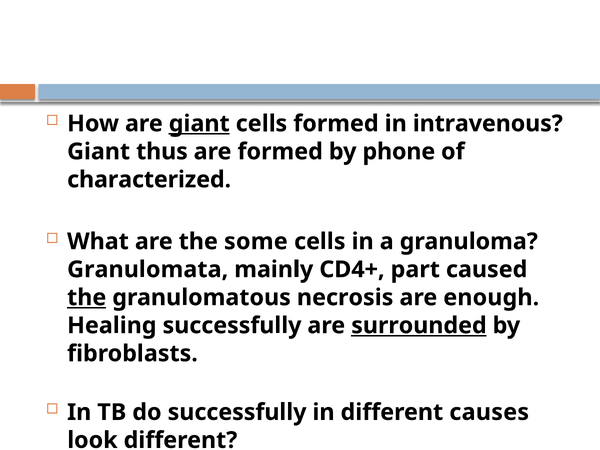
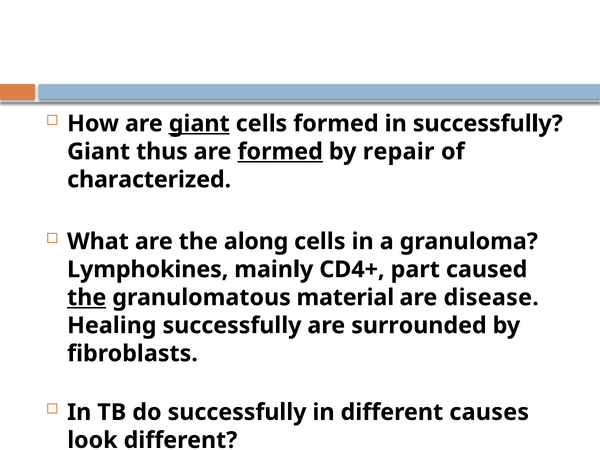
in intravenous: intravenous -> successfully (488, 124)
formed underline: none -> present (280, 152)
phone: phone -> repair (399, 152)
some: some -> along (256, 241)
Granulomata: Granulomata -> Lymphokines (148, 270)
necrosis: necrosis -> material (345, 298)
enough: enough -> disease (491, 298)
surrounded underline: present -> none (419, 326)
